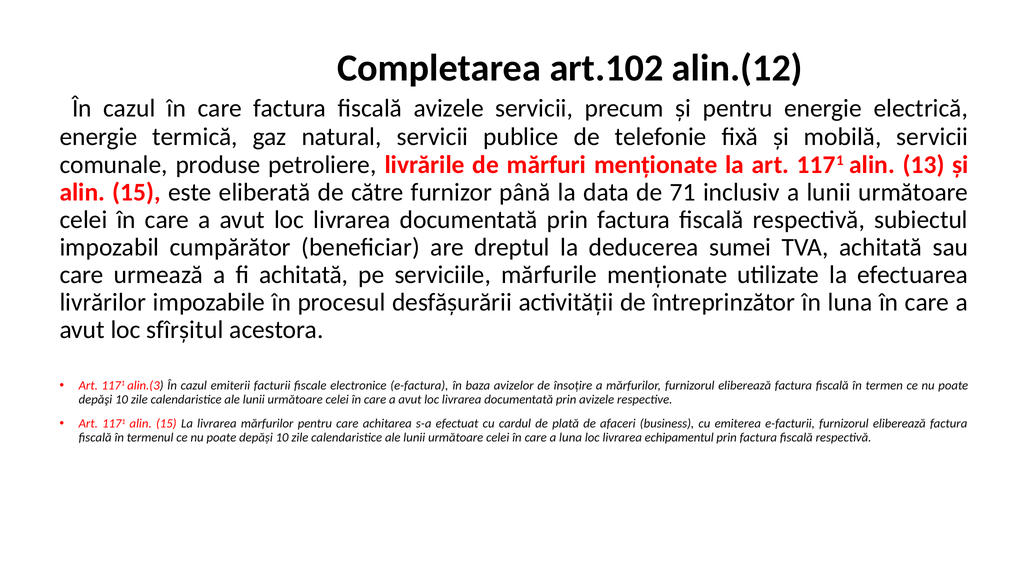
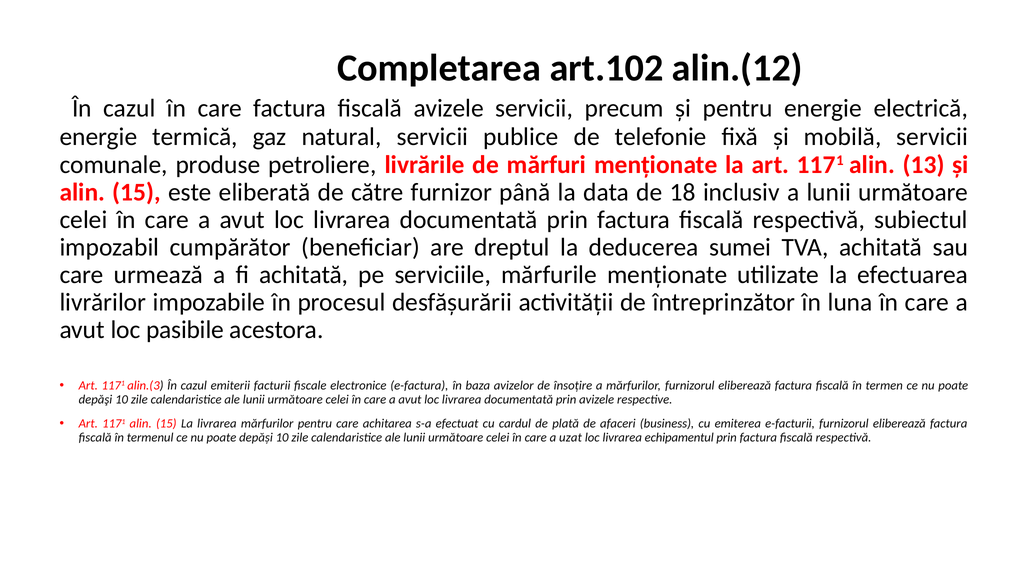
71: 71 -> 18 (683, 192)
sfîrşitul: sfîrşitul -> pasibile (185, 330)
a luna: luna -> uzat (571, 437)
